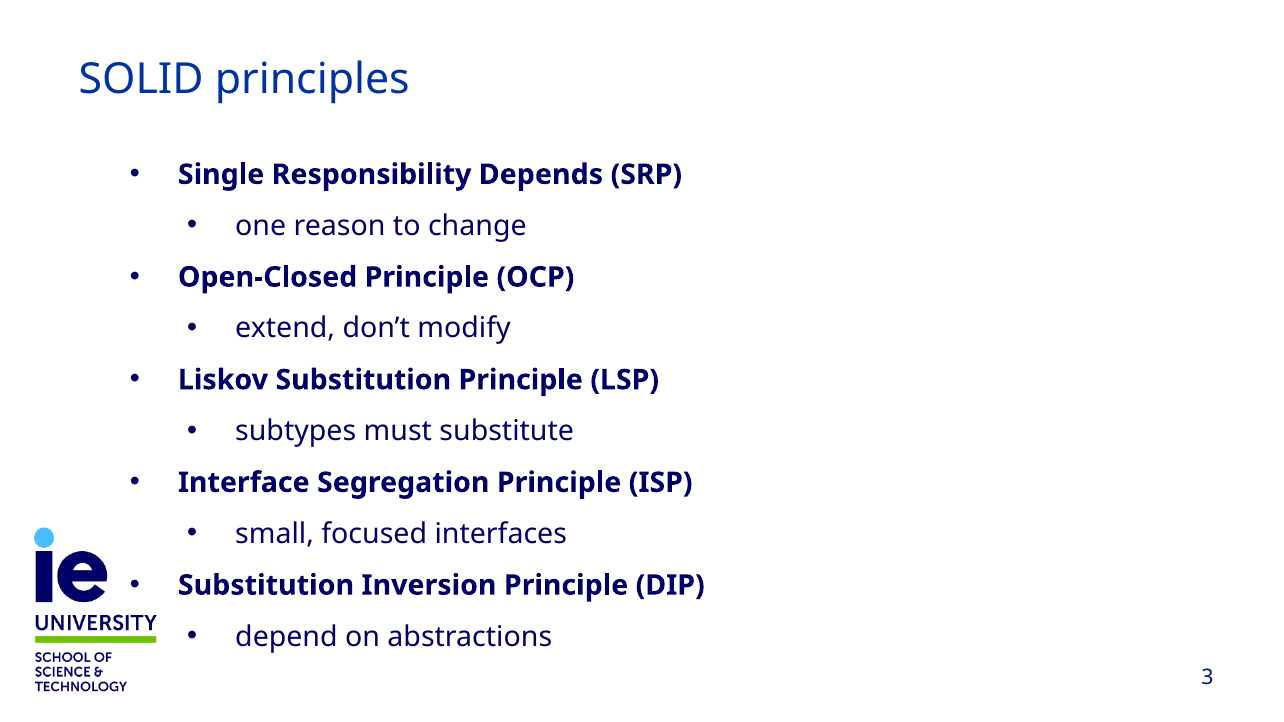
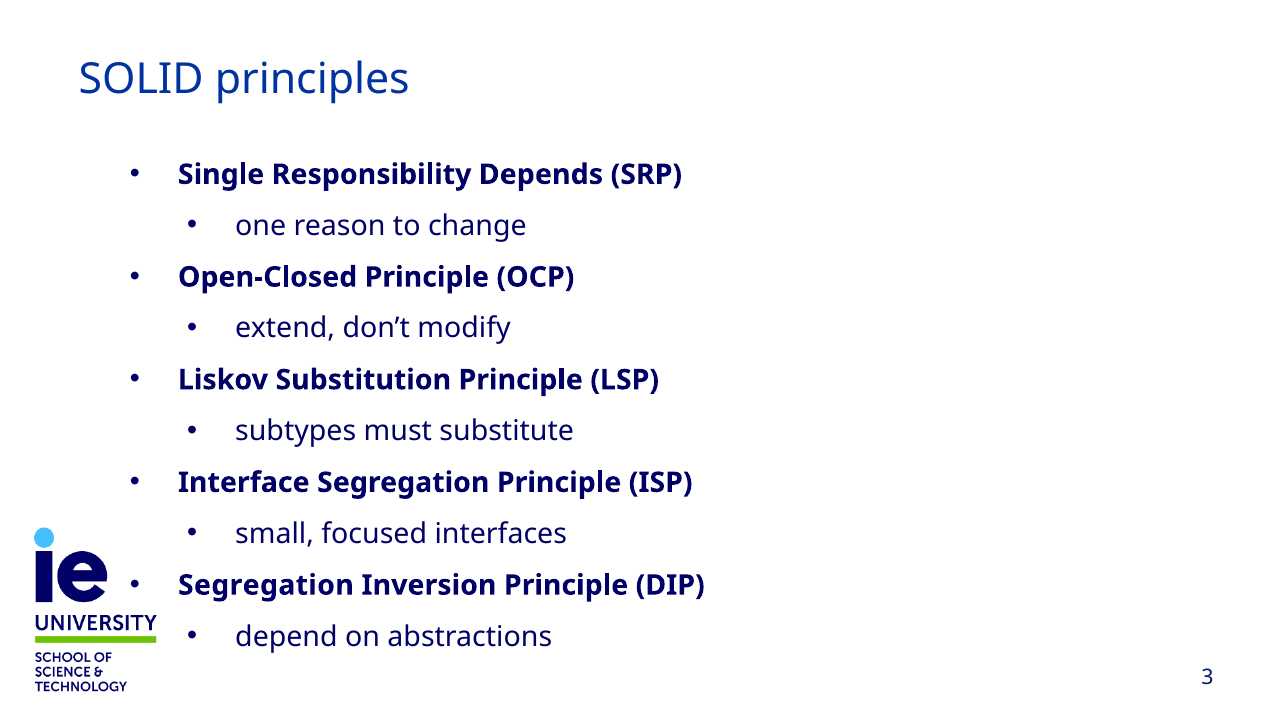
Substitution: Substitution -> Segregation (266, 585)
